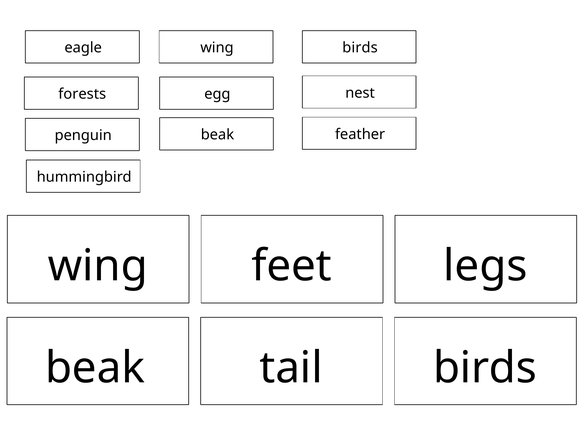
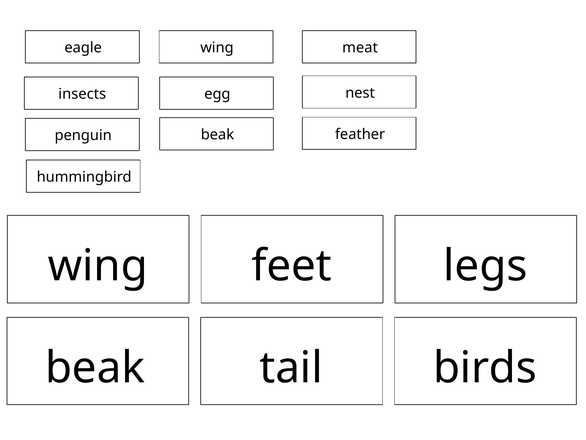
wing birds: birds -> meat (360, 48)
forests: forests -> insects (82, 94)
